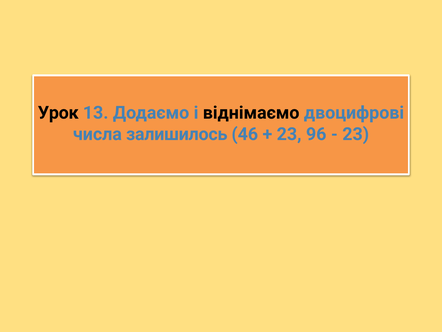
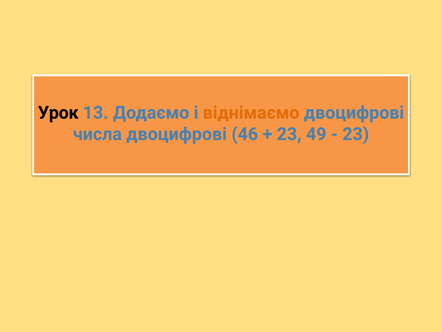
віднімаємо colour: black -> orange (251, 113)
числа залишилось: залишилось -> двоцифрові (177, 134)
96: 96 -> 49 (316, 134)
